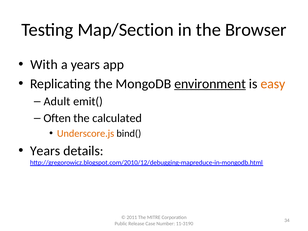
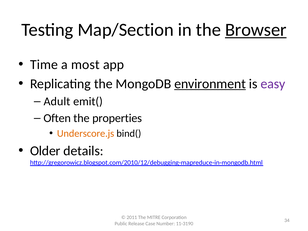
Browser underline: none -> present (256, 30)
With: With -> Time (44, 65)
a years: years -> most (85, 65)
easy colour: orange -> purple (273, 84)
calculated: calculated -> properties (117, 118)
Years: Years -> Older (45, 151)
